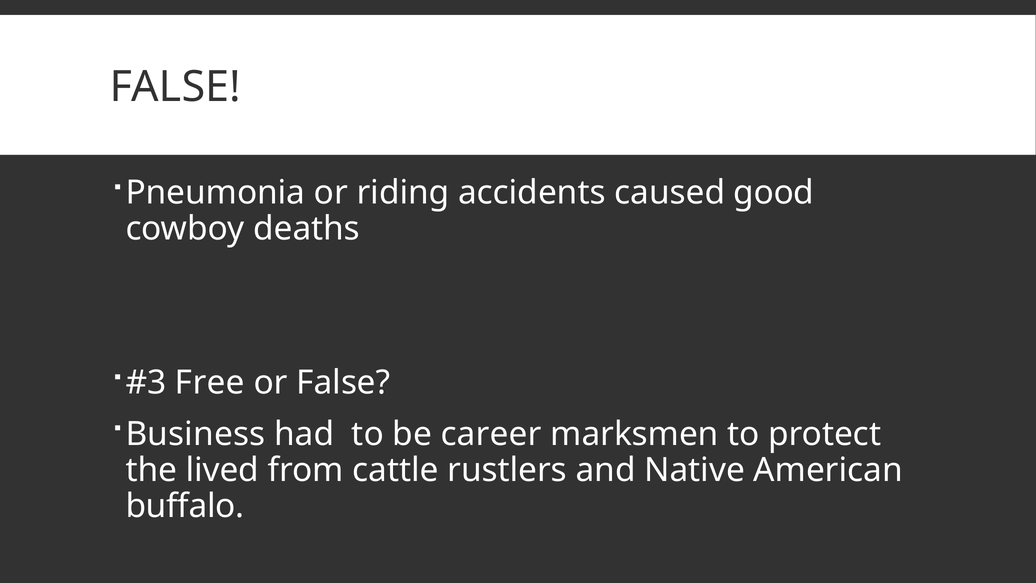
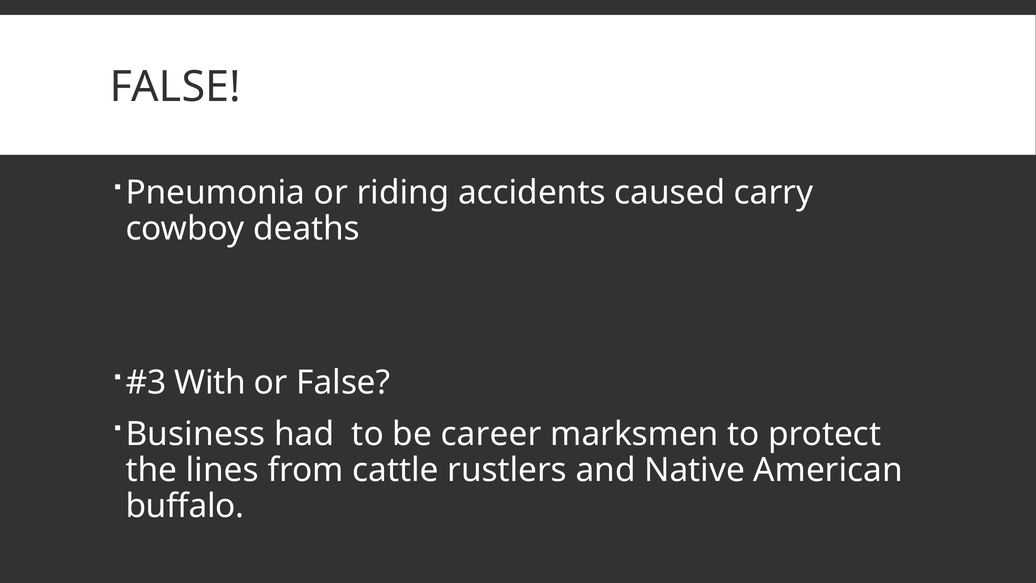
good: good -> carry (774, 193)
Free: Free -> With (210, 383)
lived: lived -> lines (222, 470)
